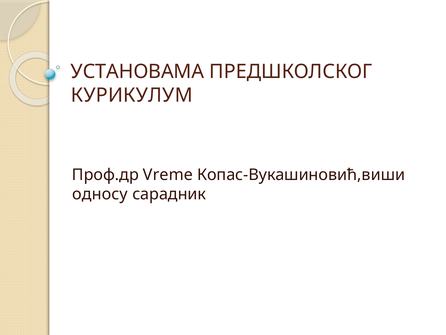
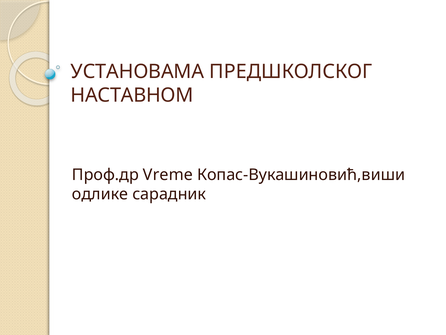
КУРИКУЛУМ: КУРИКУЛУМ -> НАСТАВНОМ (132, 95)
односу: односу -> одлике (100, 194)
